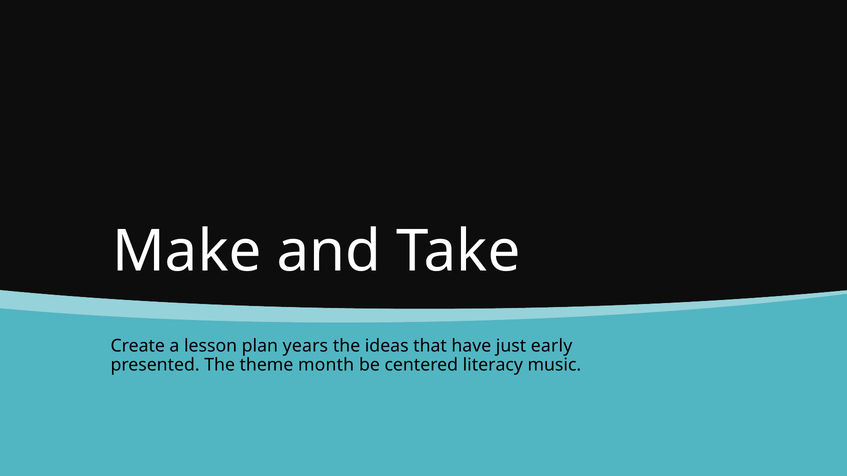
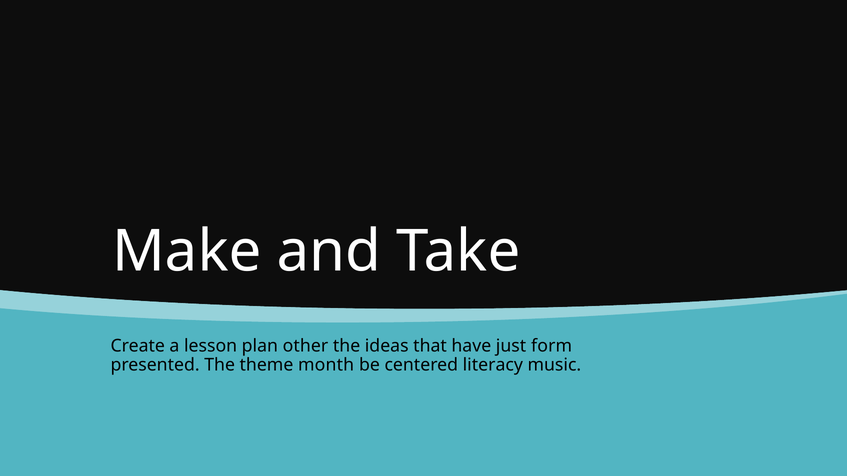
years: years -> other (305, 346)
early: early -> form (552, 346)
